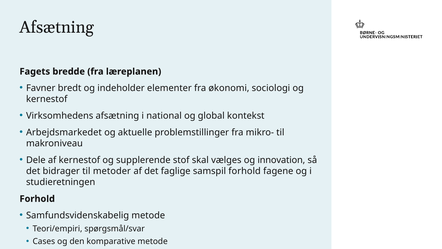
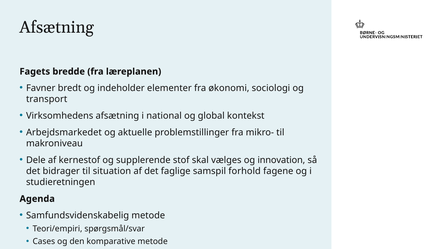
kernestof: kernestof -> transport (47, 99)
metoder: metoder -> situation (112, 171)
Forhold: Forhold -> Agenda (37, 199)
